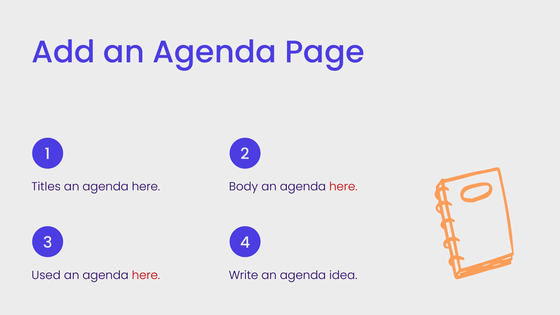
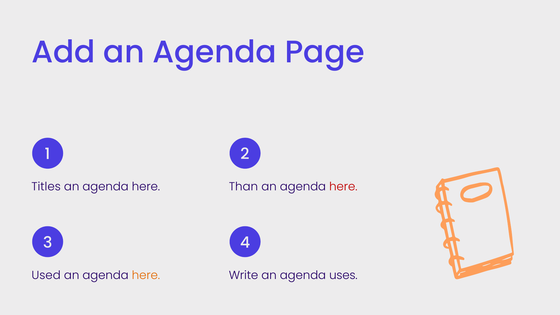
Body: Body -> Than (243, 187)
here colour: red -> orange (146, 275)
idea: idea -> uses (343, 275)
